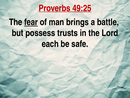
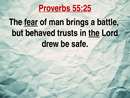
49:25: 49:25 -> 55:25 (82, 8)
possess: possess -> behaved (40, 33)
the underline: none -> present (94, 33)
each: each -> drew (50, 44)
